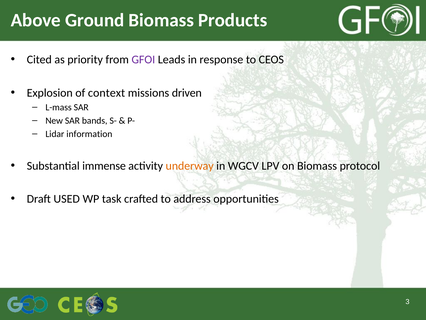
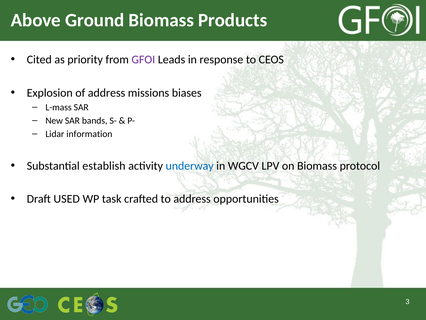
of context: context -> address (107, 93)
driven: driven -> biases (187, 93)
immense: immense -> establish (104, 166)
underway colour: orange -> blue (190, 166)
